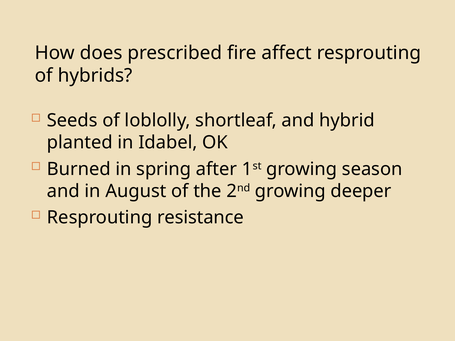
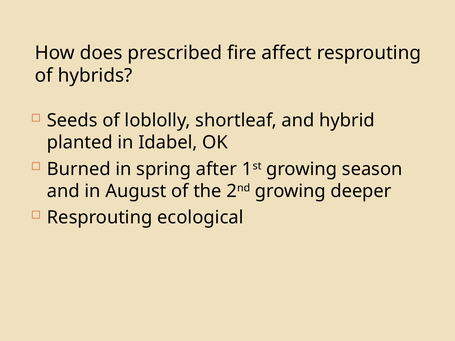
resistance: resistance -> ecological (200, 218)
